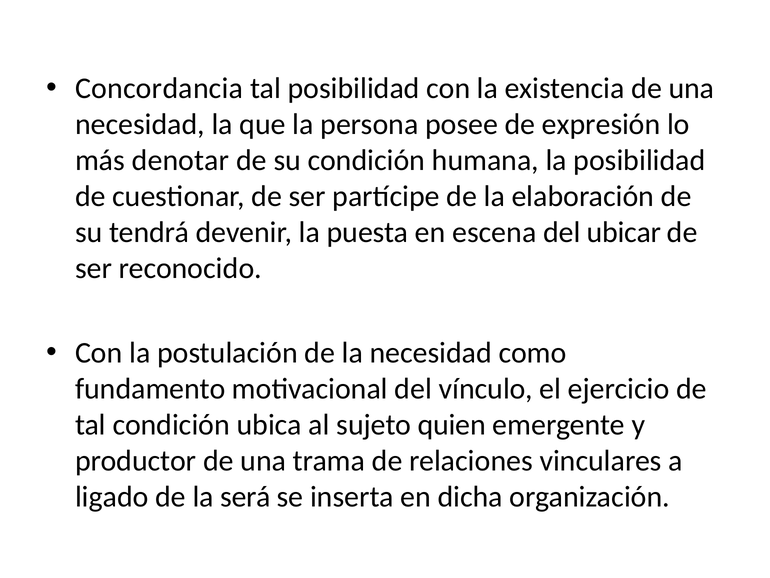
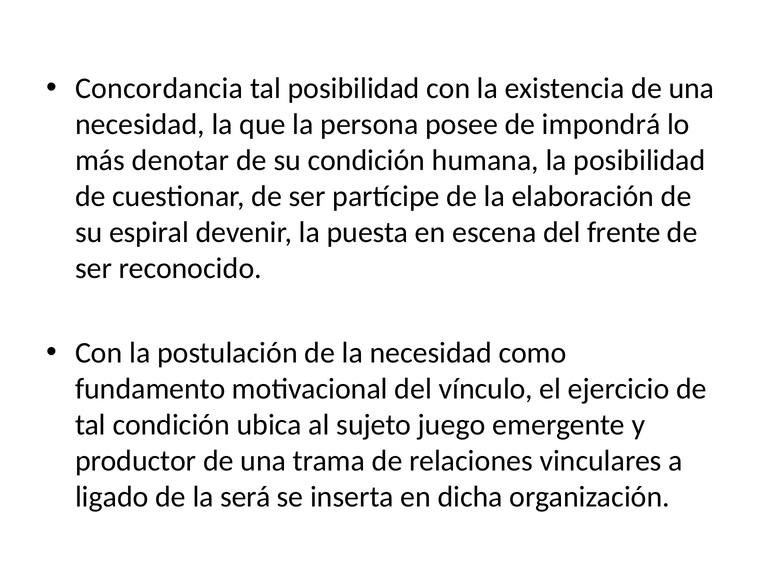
expresión: expresión -> impondrá (601, 124)
tendrá: tendrá -> espiral (149, 232)
ubicar: ubicar -> frente (624, 232)
quien: quien -> juego (452, 425)
